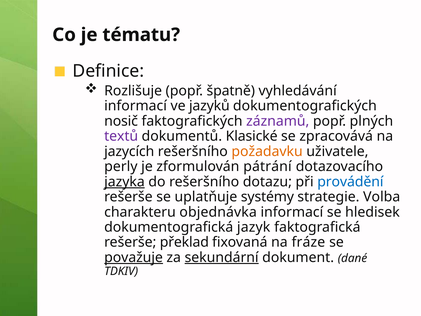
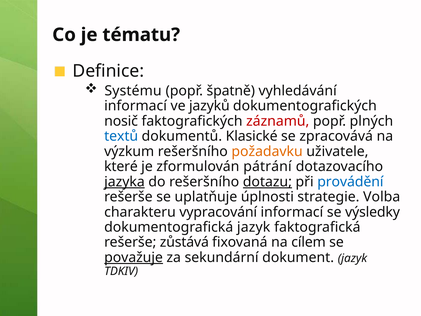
Rozlišuje: Rozlišuje -> Systému (133, 91)
záznamů colour: purple -> red (278, 121)
textů colour: purple -> blue (121, 136)
jazycích: jazycích -> výzkum (129, 151)
perly: perly -> které (121, 166)
dotazu underline: none -> present (267, 182)
systémy: systémy -> úplnosti (267, 197)
objednávka: objednávka -> vypracování (218, 212)
hledisek: hledisek -> výsledky (373, 212)
překlad: překlad -> zůstává (184, 242)
fráze: fráze -> cílem (309, 242)
sekundární underline: present -> none (222, 257)
dokument dané: dané -> jazyk (352, 258)
